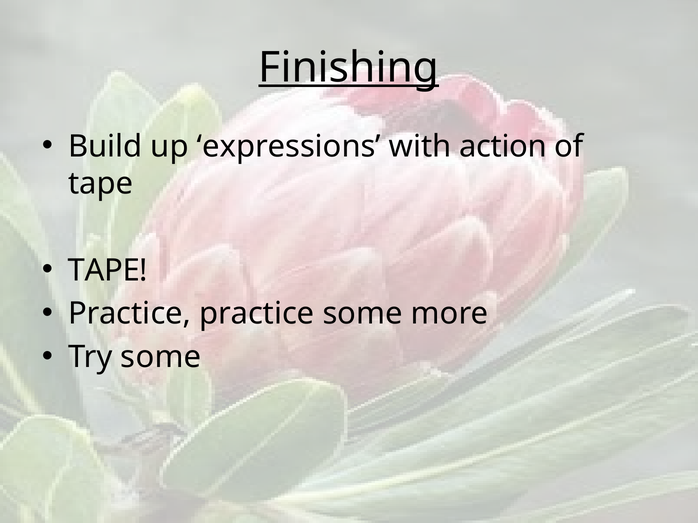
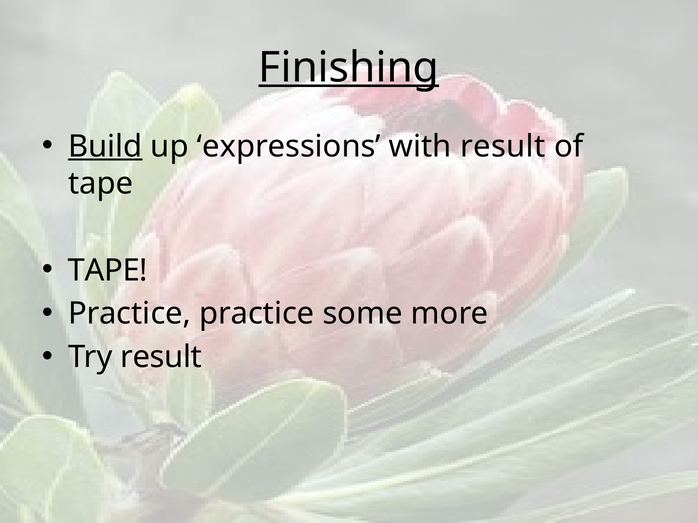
Build underline: none -> present (105, 146)
with action: action -> result (503, 146)
Try some: some -> result (161, 357)
